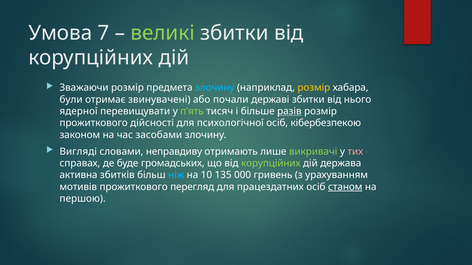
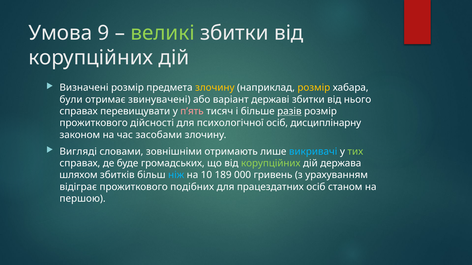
7: 7 -> 9 (104, 33)
Зважаючи: Зважаючи -> Визначені (84, 88)
злочину colour: light blue -> yellow (215, 88)
почали: почали -> варіант (231, 100)
ядерної: ядерної -> справах (79, 111)
п’ять colour: light green -> pink (192, 111)
кібербезпекою: кібербезпекою -> дисциплінарну (326, 123)
неправдиву: неправдиву -> зовнішніми (174, 152)
викривачі colour: light green -> light blue (313, 152)
тих colour: pink -> light green (355, 152)
активна: активна -> шляхом (79, 175)
135: 135 -> 189 (223, 175)
мотивів: мотивів -> відіграє (78, 187)
перегляд: перегляд -> подібних (192, 187)
станом underline: present -> none (345, 187)
